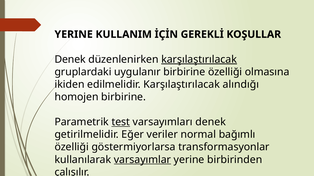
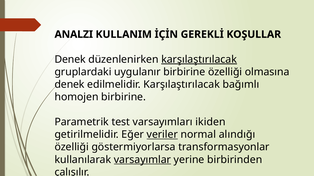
YERINE: YERINE -> ANALZI (74, 34)
ikiden: ikiden -> denek (70, 85)
alındığı: alındığı -> bağımlı (241, 85)
test underline: present -> none (121, 122)
varsayımları denek: denek -> ikiden (211, 122)
veriler underline: none -> present (162, 135)
bağımlı: bağımlı -> alındığı (237, 135)
